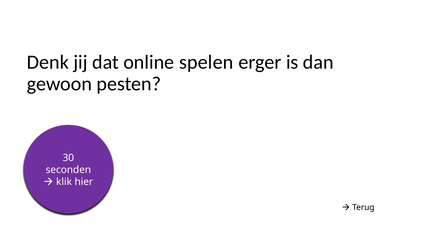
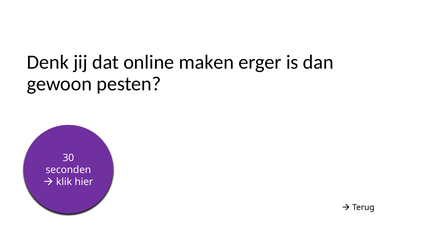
spelen: spelen -> maken (206, 62)
